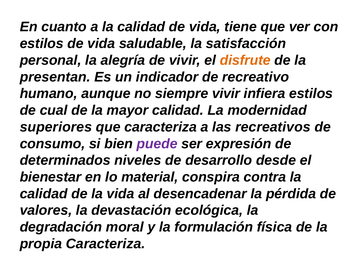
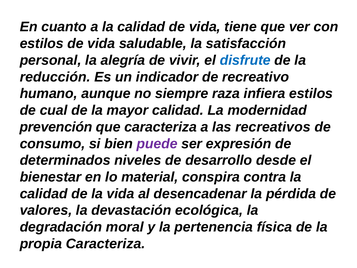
disfrute colour: orange -> blue (245, 60)
presentan: presentan -> reducción (55, 77)
siempre vivir: vivir -> raza (226, 94)
superiores: superiores -> prevención (56, 127)
formulación: formulación -> pertenencia (214, 227)
